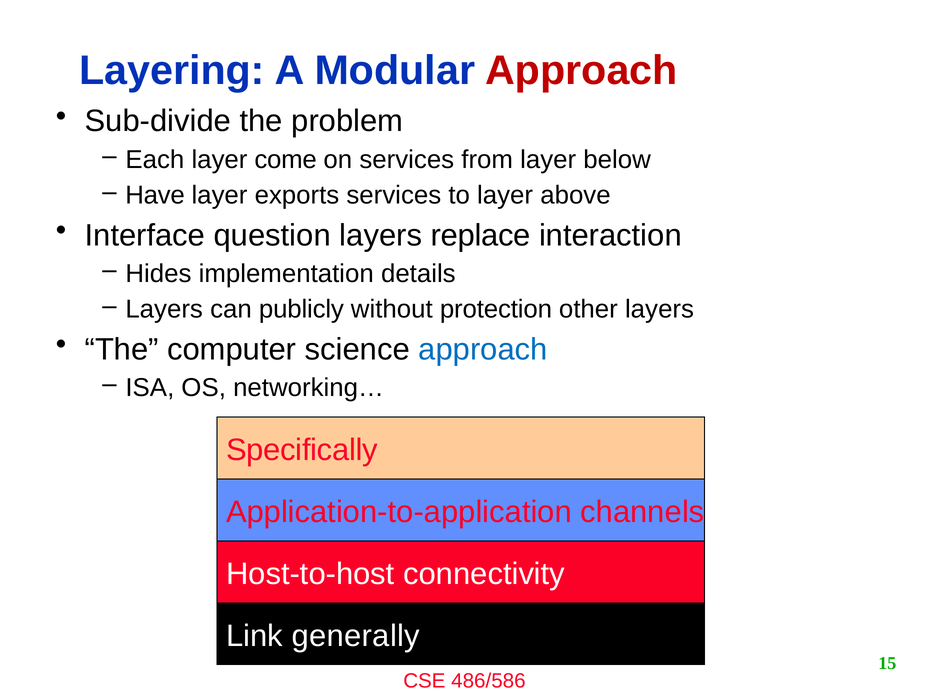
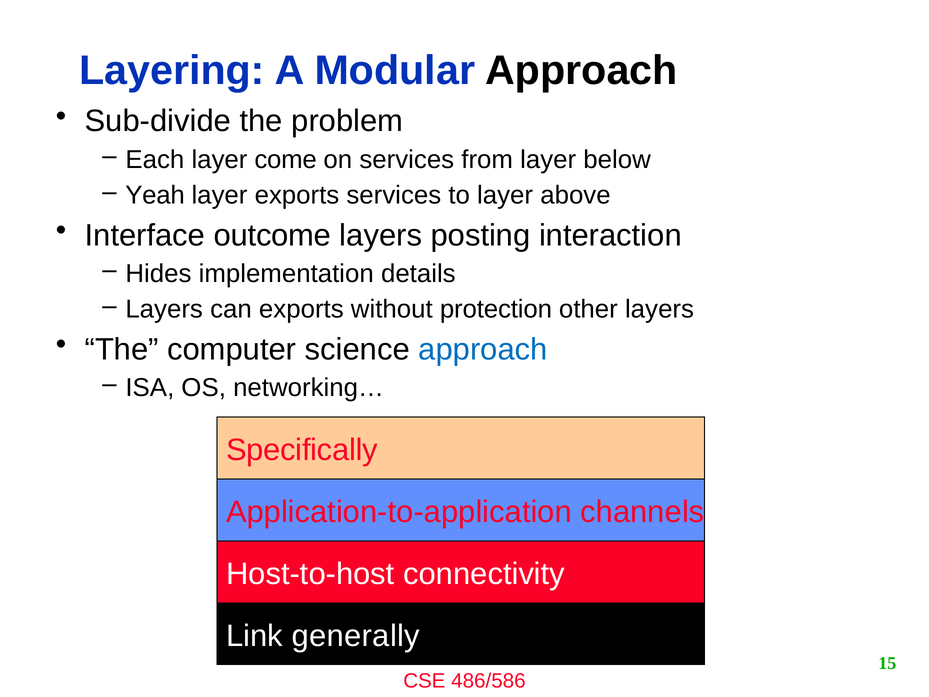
Approach colour: red -> black (581, 71)
Have: Have -> Yeah (155, 195)
question: question -> outcome (272, 235)
replace: replace -> posting (480, 235)
can publicly: publicly -> exports (301, 309)
